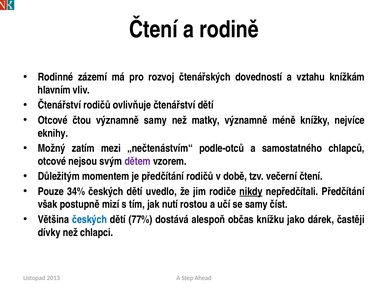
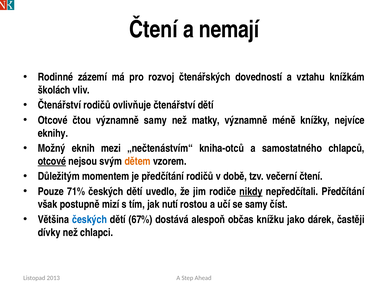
rodině: rodině -> nemají (229, 29)
hlavním: hlavním -> školách (54, 90)
zatím: zatím -> eknih (83, 148)
podle-otců: podle-otců -> kniha-otců (222, 148)
otcové underline: none -> present (52, 161)
dětem colour: purple -> orange (138, 161)
34%: 34% -> 71% (76, 191)
77%: 77% -> 67% (140, 220)
